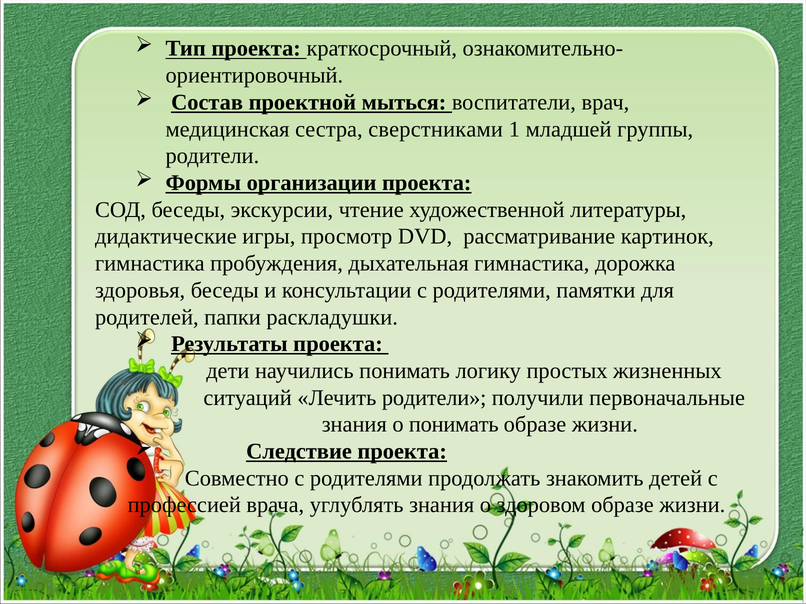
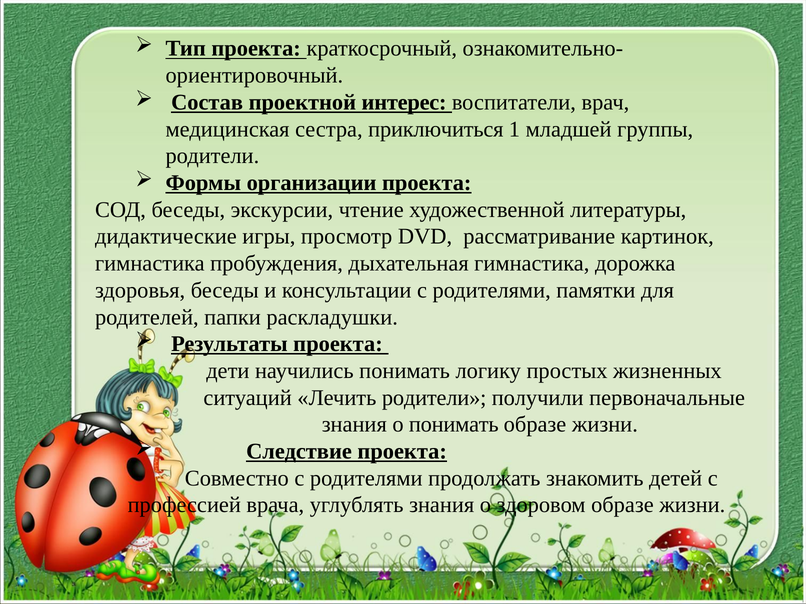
мыться: мыться -> интерес (404, 102)
сверстниками: сверстниками -> приключиться (436, 129)
